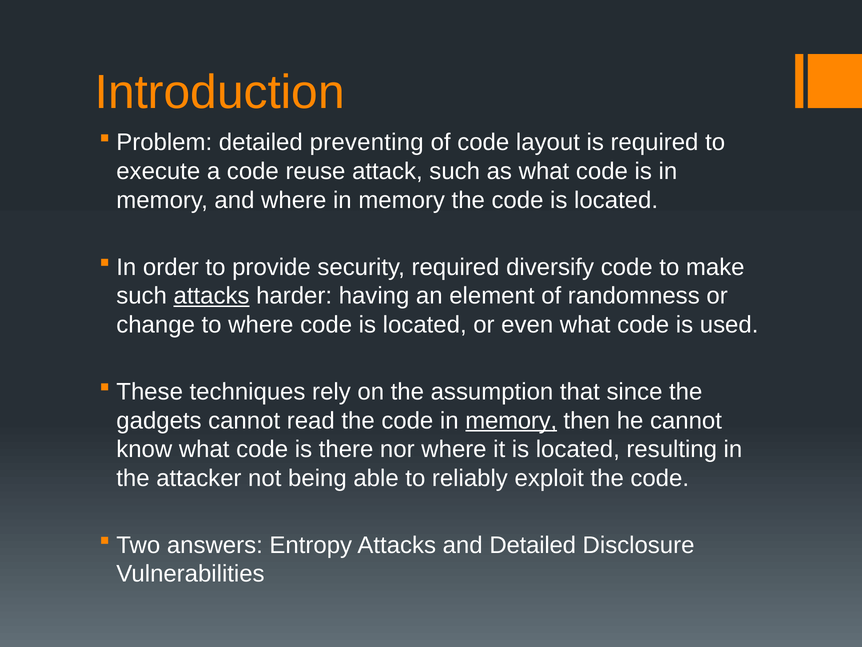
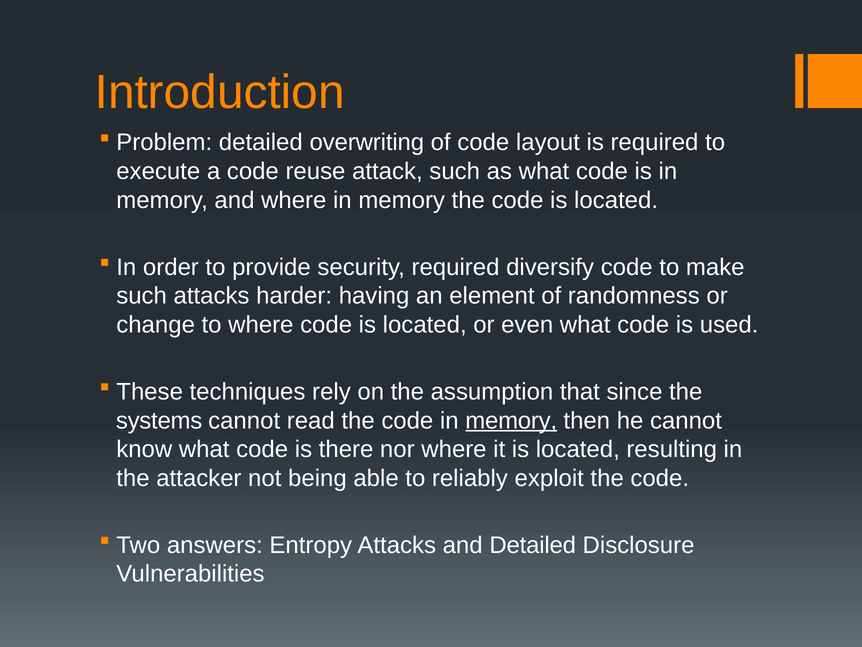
preventing: preventing -> overwriting (367, 142)
attacks underline: present -> none (212, 296)
gadgets: gadgets -> systems (159, 420)
